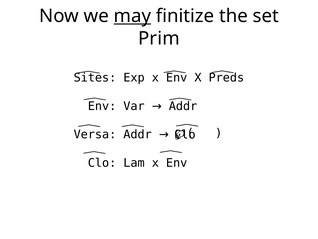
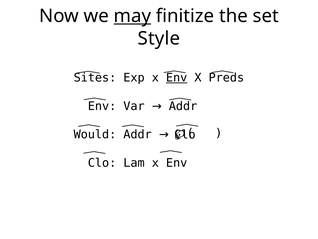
Prim: Prim -> Style (159, 38)
Env underline: none -> present (177, 78)
Versa: Versa -> Would (95, 134)
